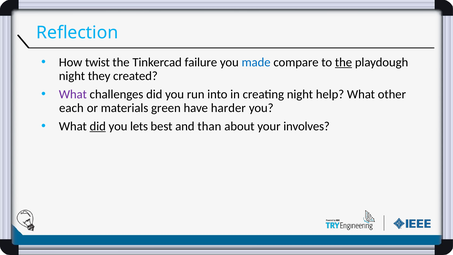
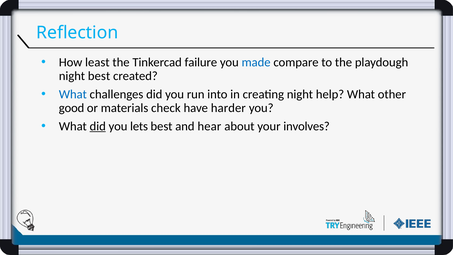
twist: twist -> least (97, 62)
the underline: present -> none (343, 62)
night they: they -> best (99, 76)
What colour: purple -> blue (73, 94)
each: each -> good (72, 108)
green: green -> check (166, 108)
than: than -> hear (209, 126)
